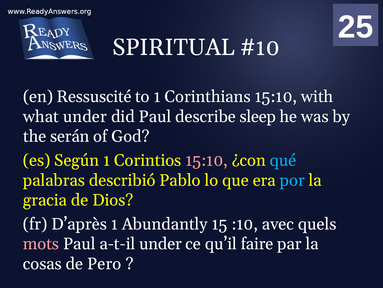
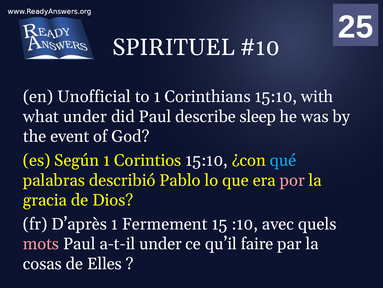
SPIRITUAL: SPIRITUAL -> SPIRITUEL (174, 47)
Ressuscité: Ressuscité -> Unofficial (94, 97)
serán: serán -> event (70, 136)
15:10 colour: pink -> white (207, 160)
por colour: light blue -> pink (292, 180)
Abundantly: Abundantly -> Fermement (165, 224)
Pero: Pero -> Elles (104, 263)
